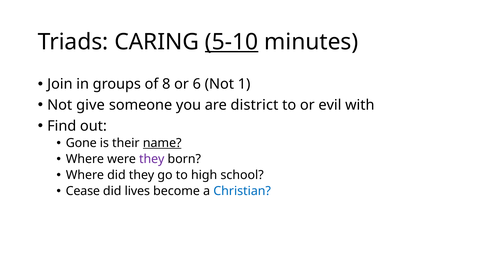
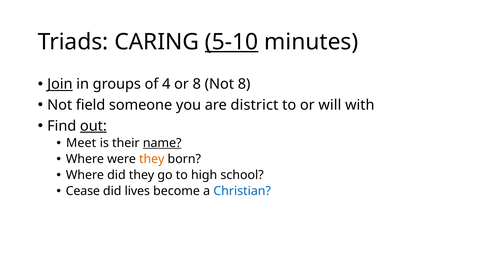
Join underline: none -> present (60, 84)
8: 8 -> 4 (166, 84)
or 6: 6 -> 8 (197, 84)
Not 1: 1 -> 8 (244, 84)
give: give -> field (91, 105)
evil: evil -> will (330, 105)
out underline: none -> present (93, 126)
Gone: Gone -> Meet (81, 143)
they colour: purple -> orange (152, 159)
